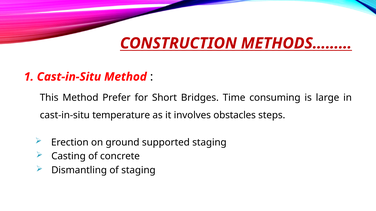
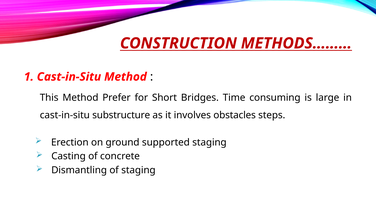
temperature: temperature -> substructure (121, 115)
